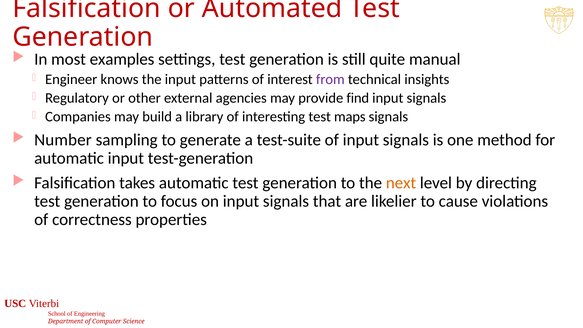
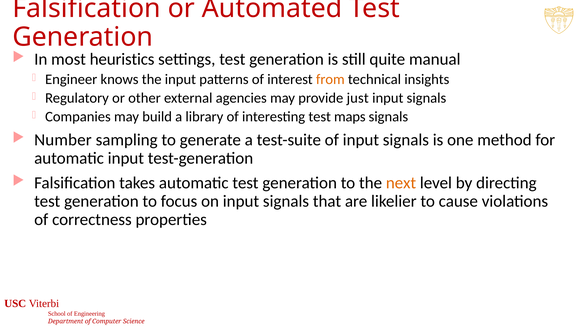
examples: examples -> heuristics (122, 59)
from colour: purple -> orange (330, 79)
find: find -> just (358, 98)
